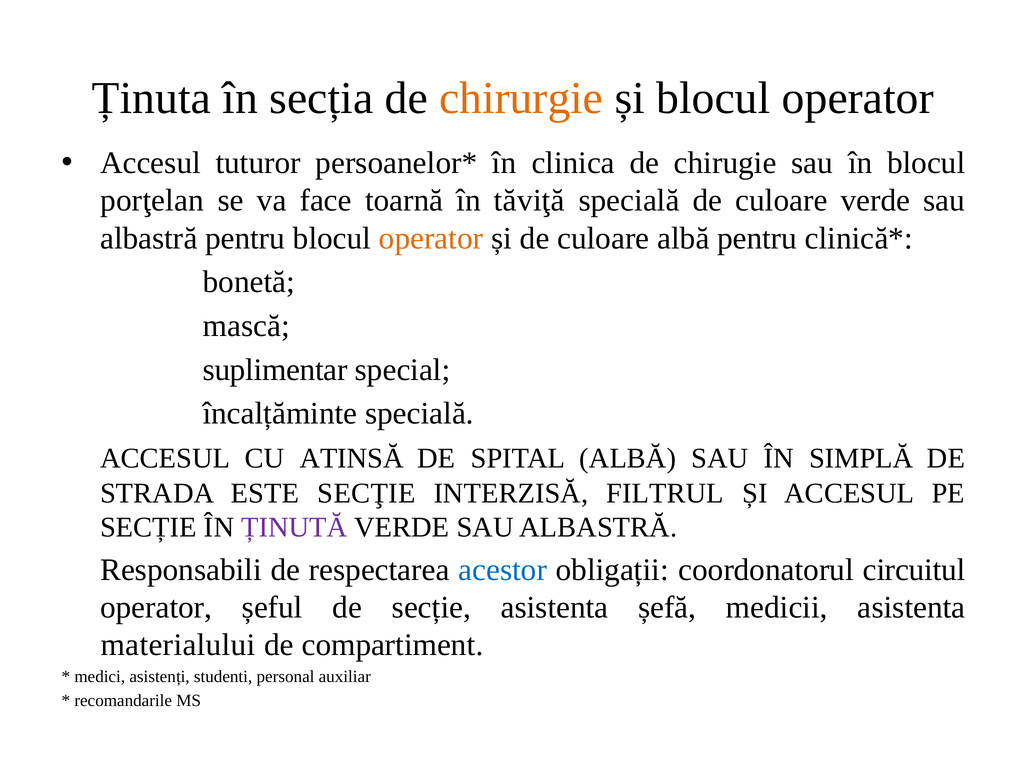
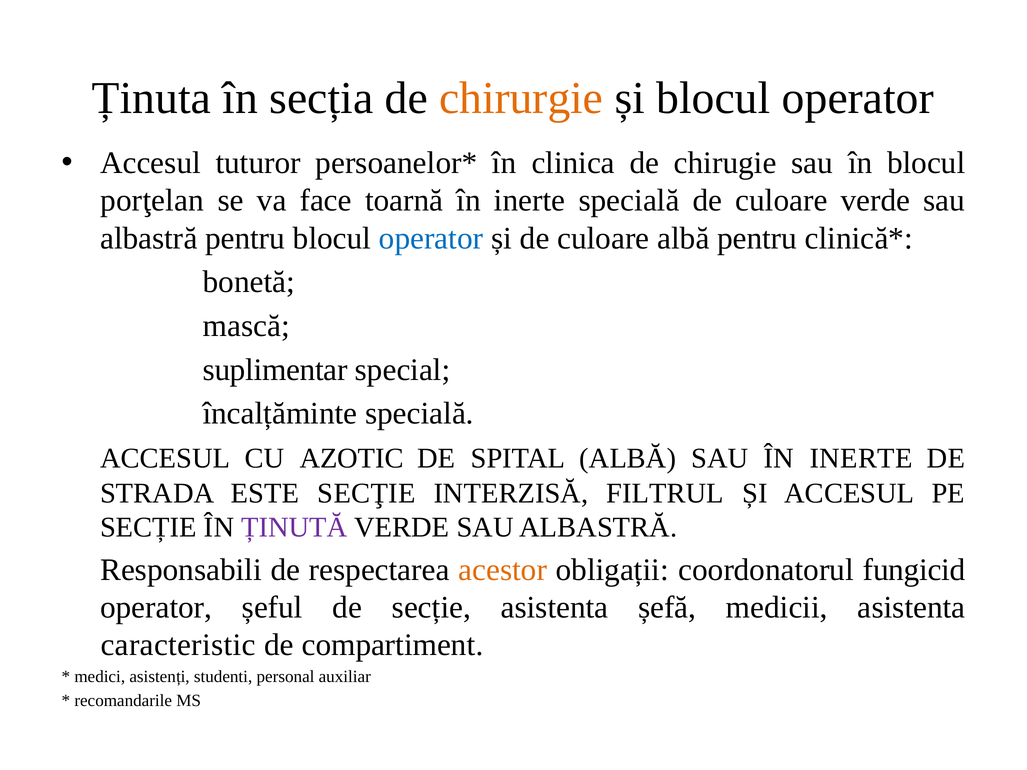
tăviţă: tăviţă -> inerte (530, 201)
operator colour: orange -> blue (431, 238)
ATINSĂ: ATINSĂ -> AZOTIC (352, 459)
SAU ÎN SIMPLĂ: SIMPLĂ -> INERTE (861, 459)
acestor colour: blue -> orange (503, 570)
circuitul: circuitul -> fungicid (914, 570)
materialului: materialului -> caracteristic (178, 645)
